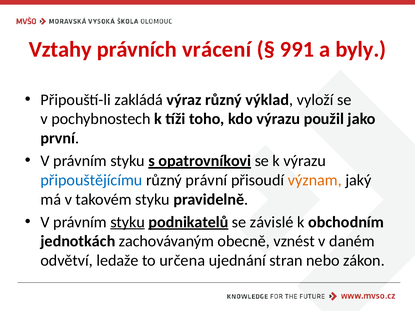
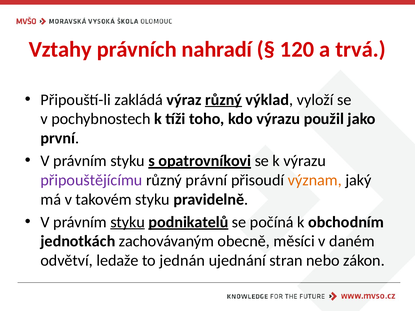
vrácení: vrácení -> nahradí (217, 49)
991: 991 -> 120 (297, 49)
byly: byly -> trvá (361, 49)
různý underline: none -> present (224, 100)
připouštějícímu colour: blue -> purple (91, 180)
závislé: závislé -> počíná (272, 222)
vznést: vznést -> měsíci (294, 242)
určena: určena -> jednán (182, 261)
